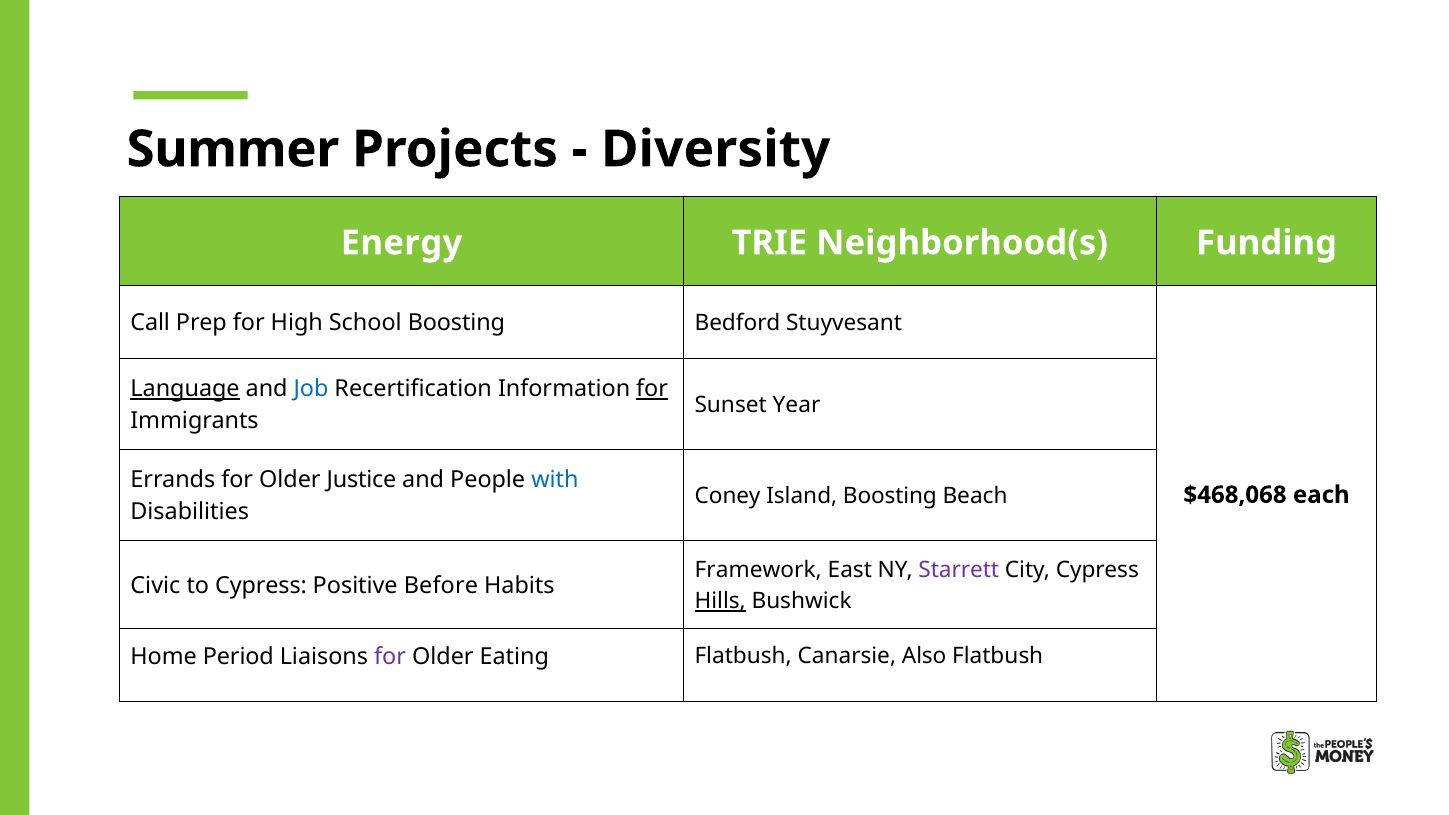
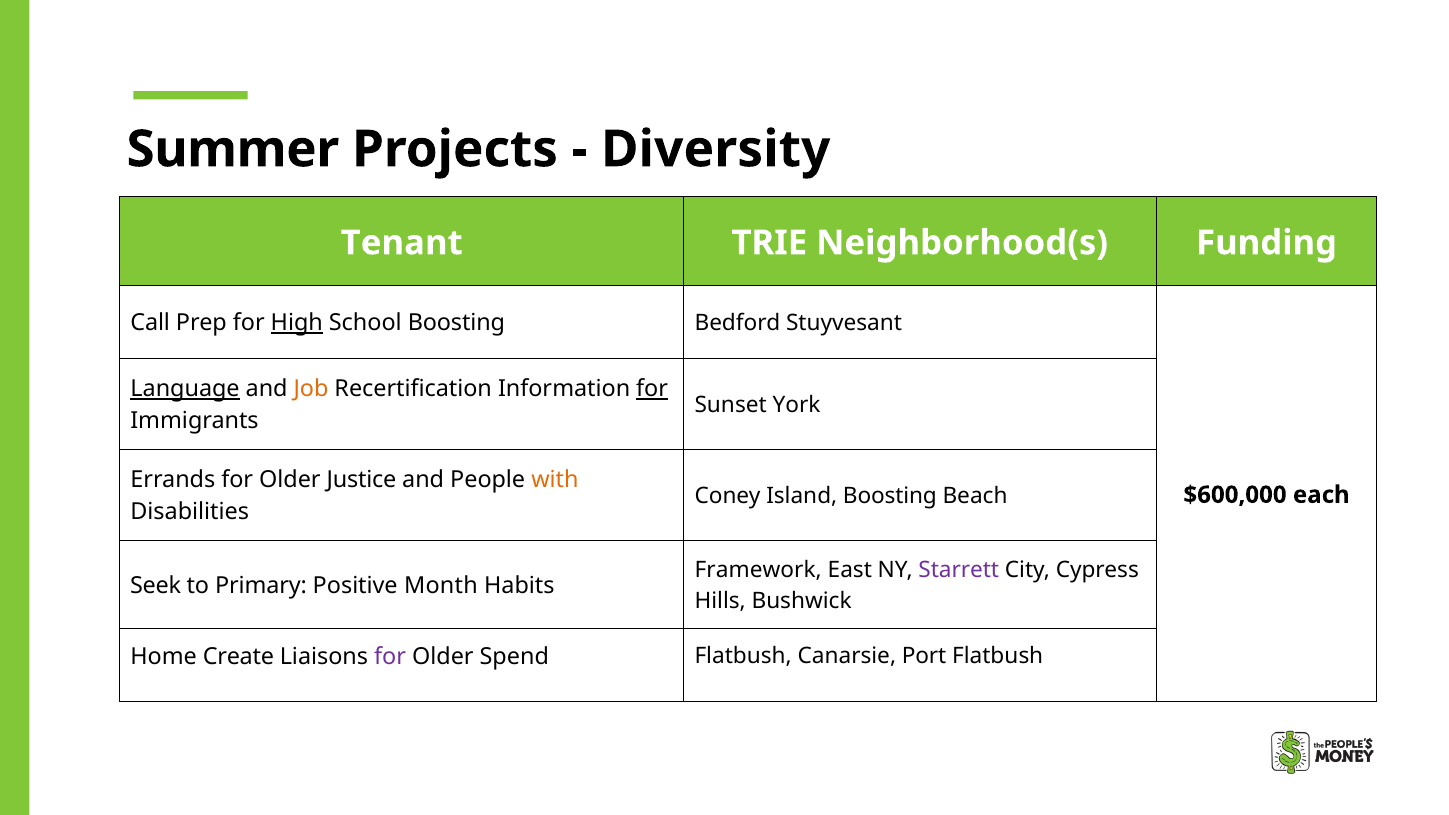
Energy: Energy -> Tenant (402, 243)
High underline: none -> present (297, 323)
Job colour: blue -> orange (311, 389)
Year: Year -> York (797, 405)
with colour: blue -> orange (555, 480)
$468,068: $468,068 -> $600,000 (1235, 495)
Civic: Civic -> Seek (156, 586)
to Cypress: Cypress -> Primary (261, 586)
Before: Before -> Month (441, 586)
Hills underline: present -> none (720, 601)
Period: Period -> Create (238, 657)
Eating: Eating -> Spend (514, 657)
Also: Also -> Port (924, 656)
